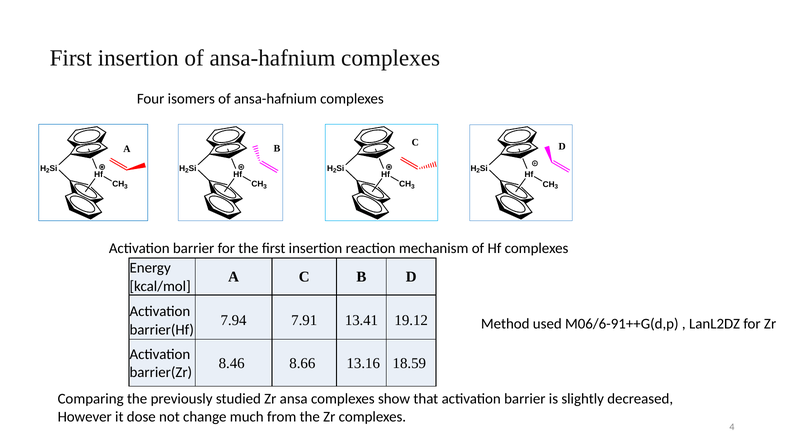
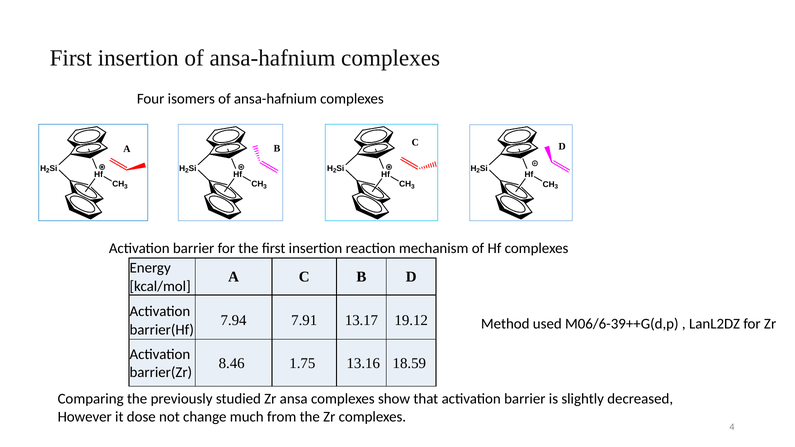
13.41: 13.41 -> 13.17 (361, 321)
M06/6-91++G(d,p: M06/6-91++G(d,p -> M06/6-39++G(d,p (622, 324)
8.66: 8.66 -> 1.75 (302, 363)
